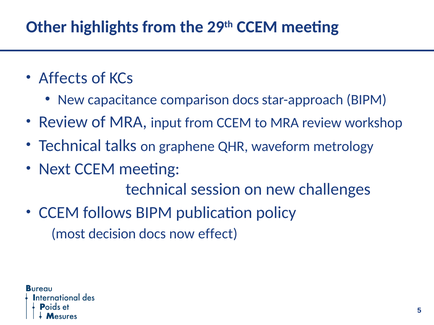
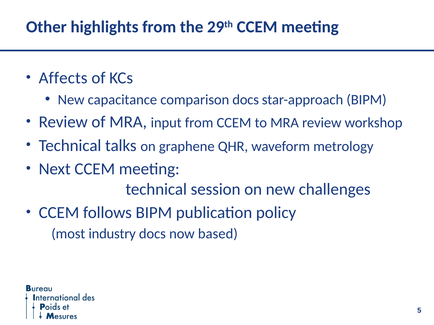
decision: decision -> industry (112, 234)
effect: effect -> based (218, 234)
